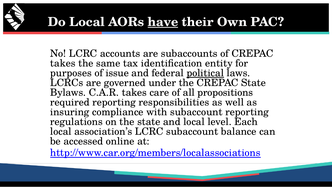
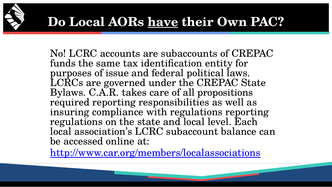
takes: takes -> funds (63, 63)
political underline: present -> none (205, 73)
with subaccount: subaccount -> regulations (196, 112)
